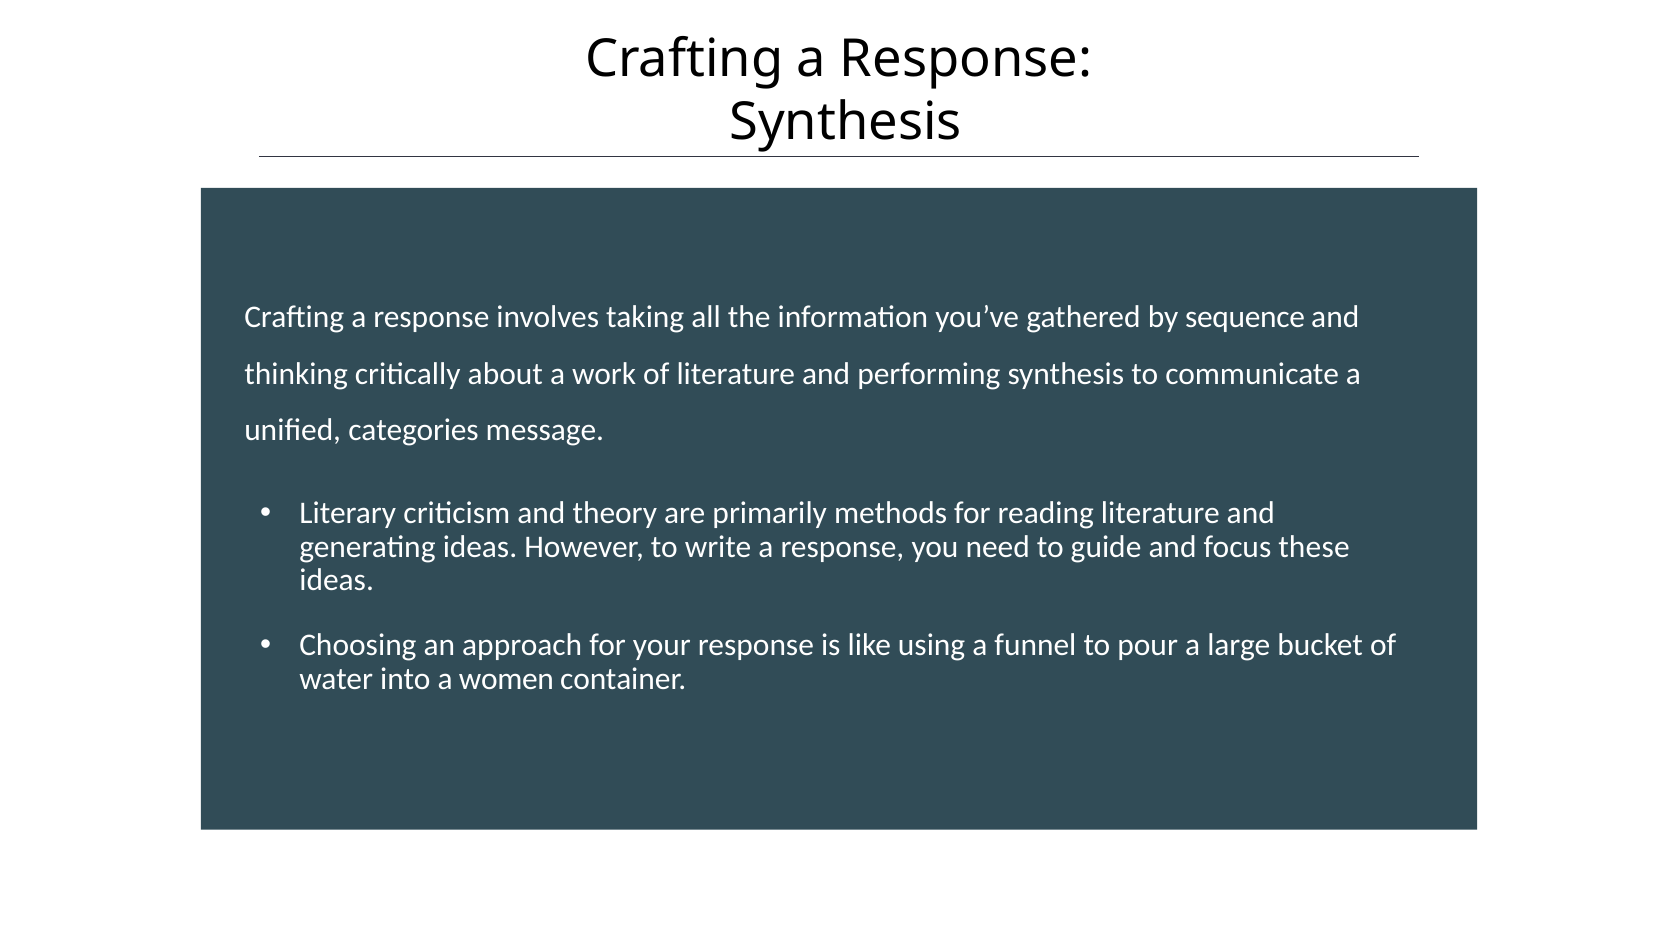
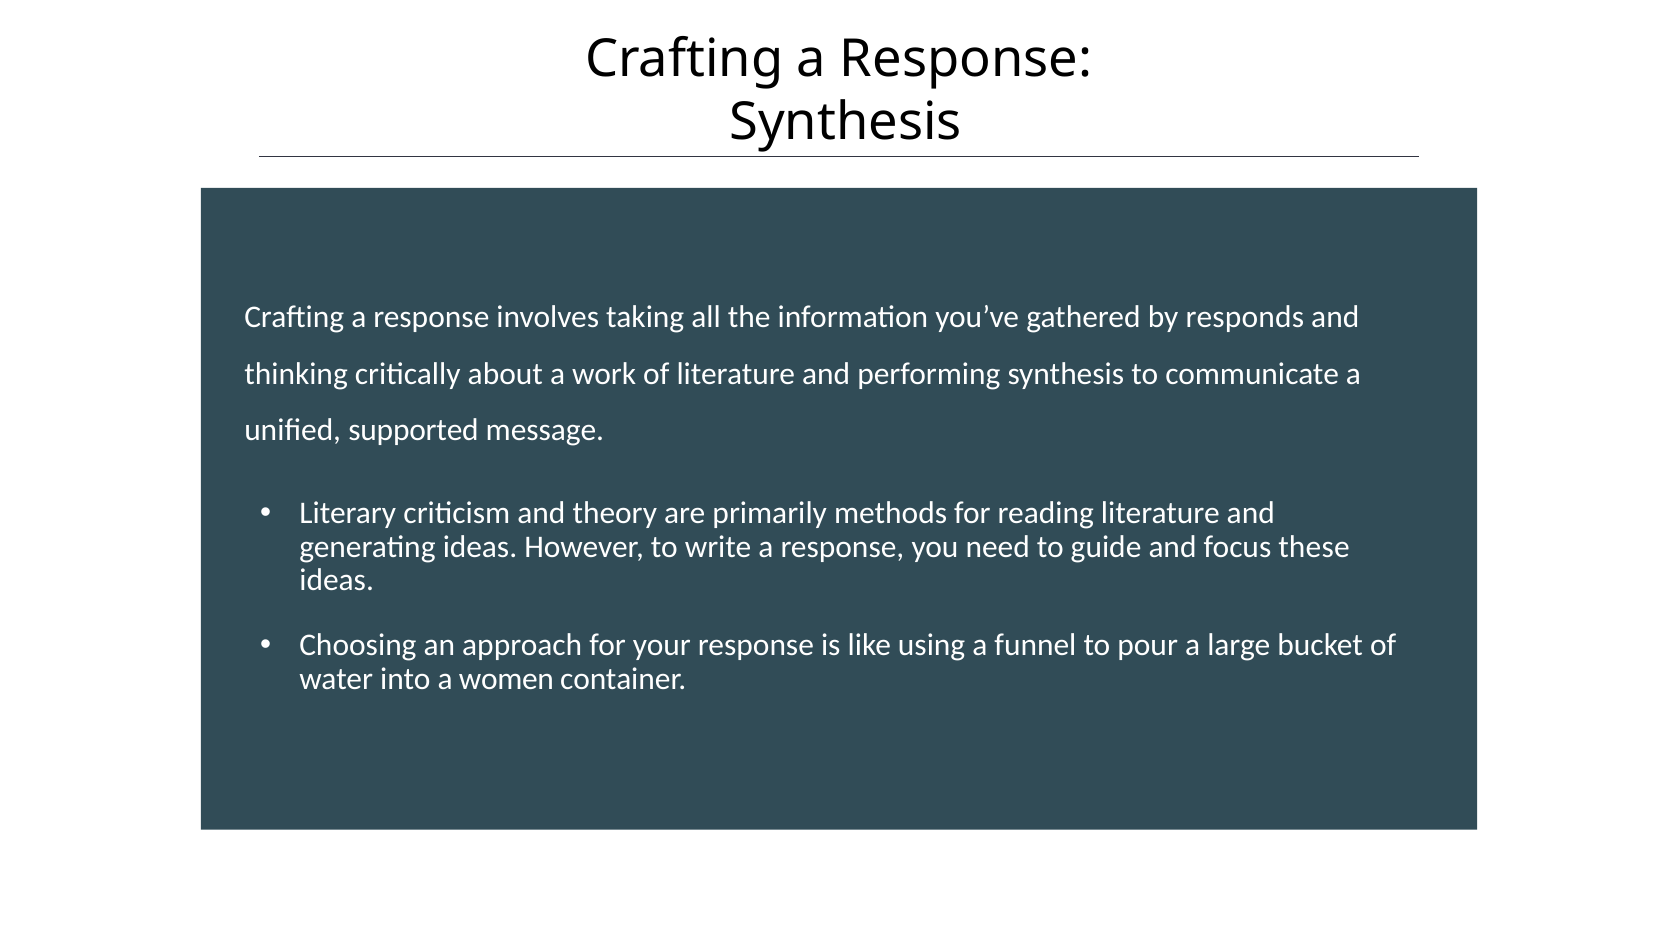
sequence: sequence -> responds (1245, 317)
categories: categories -> supported (414, 430)
